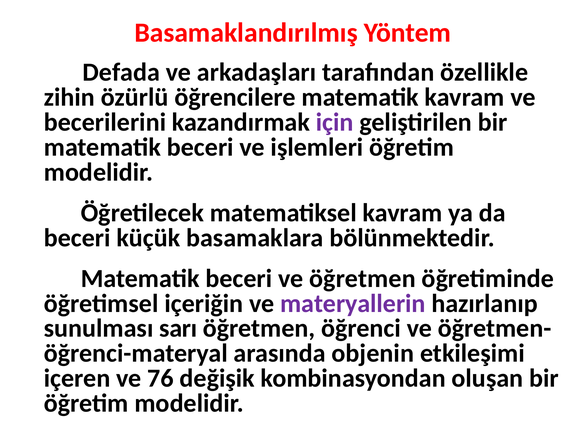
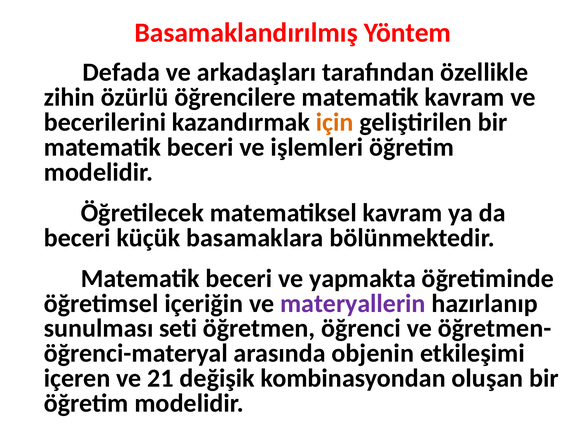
için colour: purple -> orange (335, 122)
ve öğretmen: öğretmen -> yapmakta (363, 279)
sarı: sarı -> seti (178, 329)
76: 76 -> 21 (160, 379)
